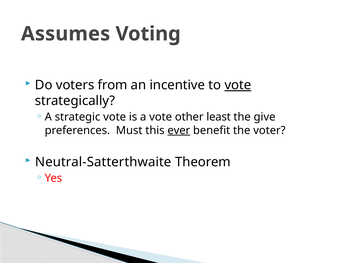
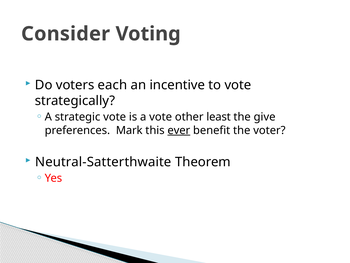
Assumes: Assumes -> Consider (66, 34)
from: from -> each (112, 85)
vote underline: present -> none (238, 85)
Must: Must -> Mark (129, 130)
